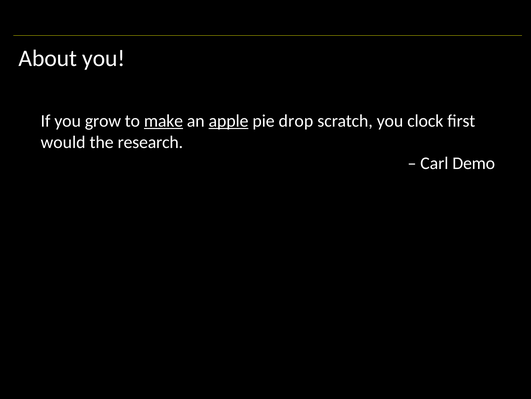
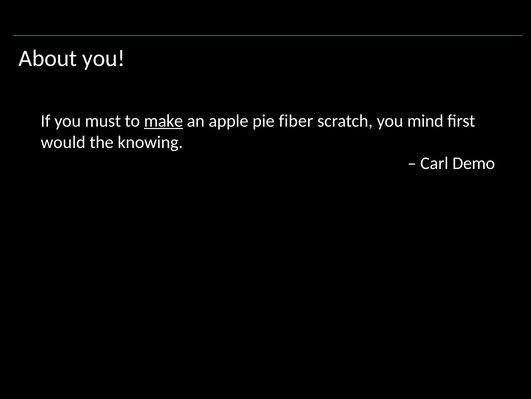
grow: grow -> must (103, 121)
apple underline: present -> none (229, 121)
drop: drop -> fiber (296, 121)
clock: clock -> mind (425, 121)
research: research -> knowing (150, 142)
